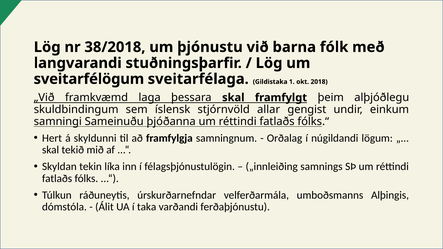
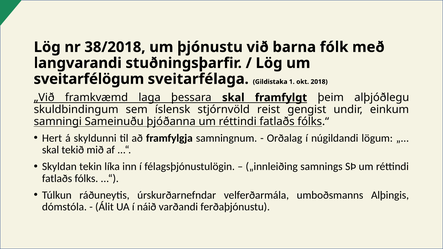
allar: allar -> reist (269, 110)
taka: taka -> náið (147, 207)
